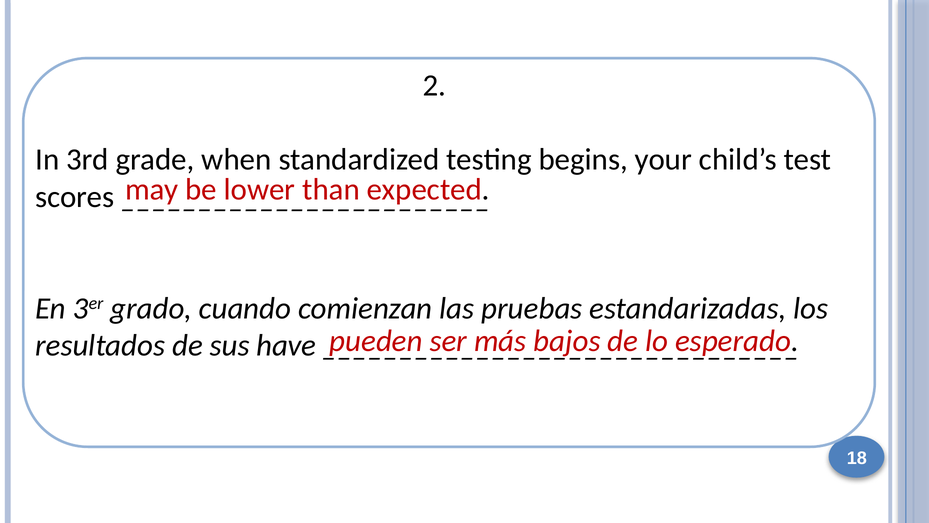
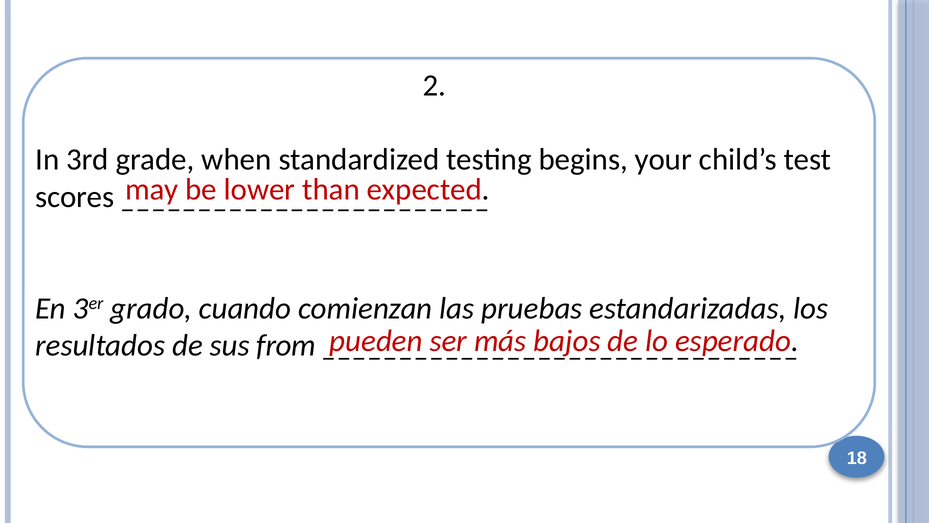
have: have -> from (286, 345)
